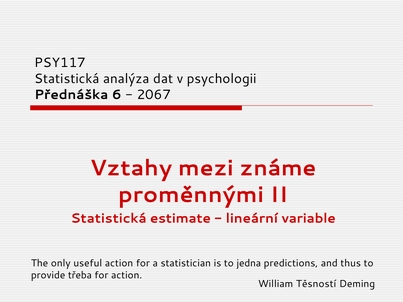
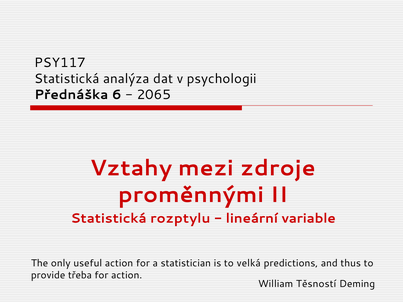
2067: 2067 -> 2065 (154, 95)
známe: známe -> zdroje (278, 168)
estimate: estimate -> rozptylu (180, 219)
jedna: jedna -> velká (249, 263)
